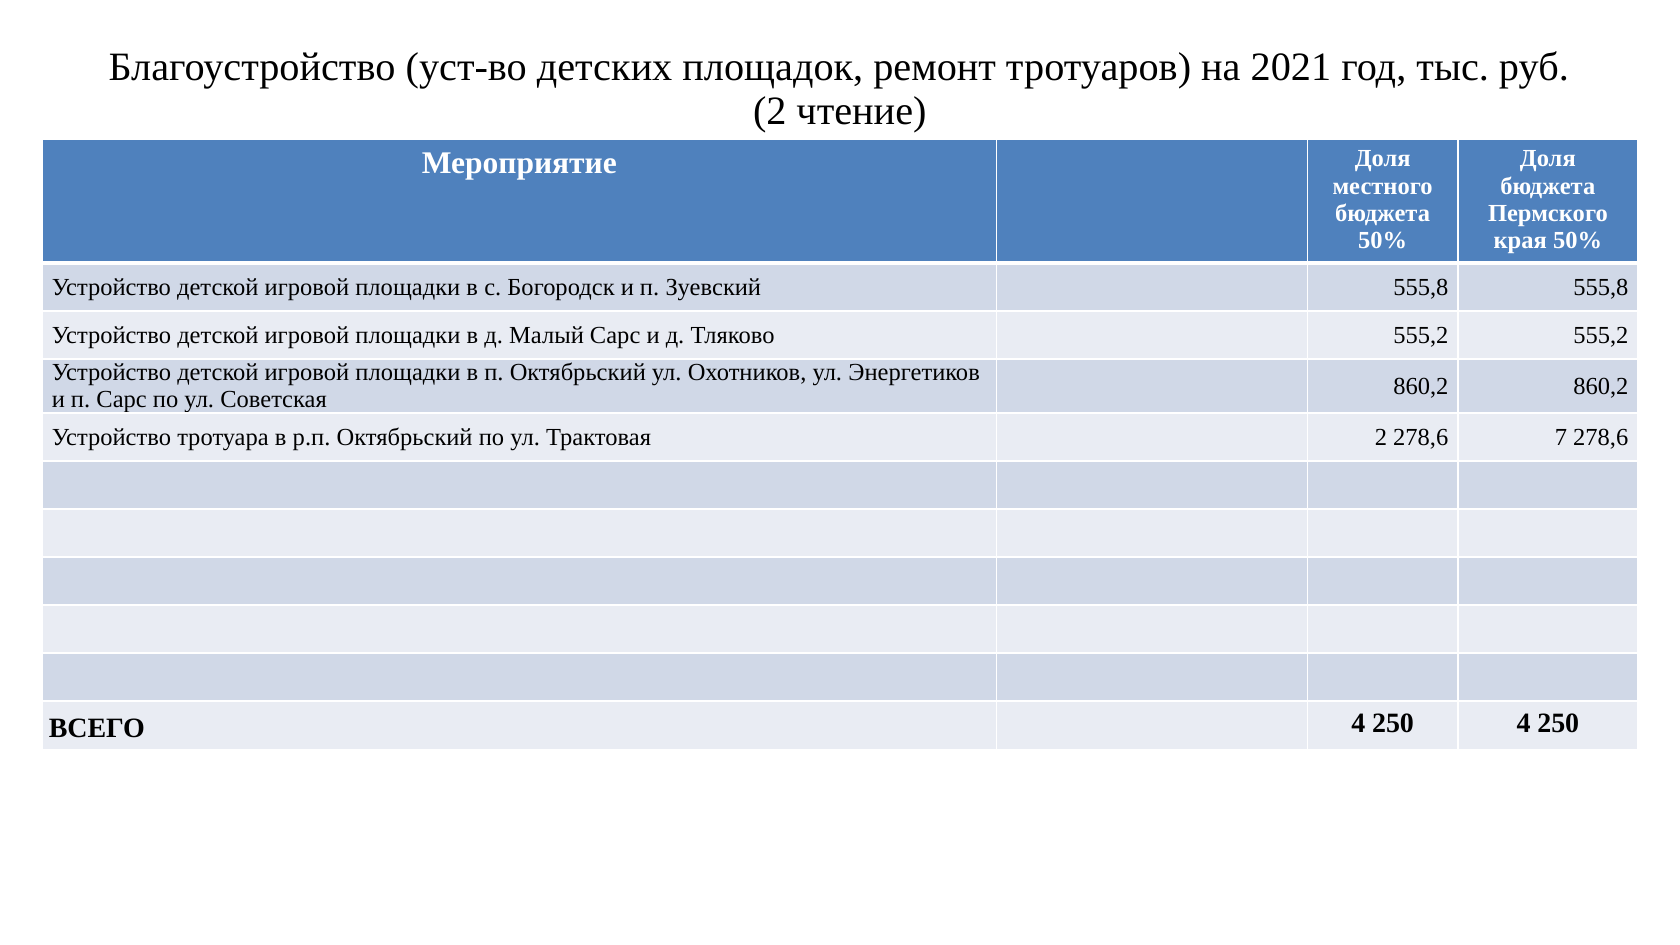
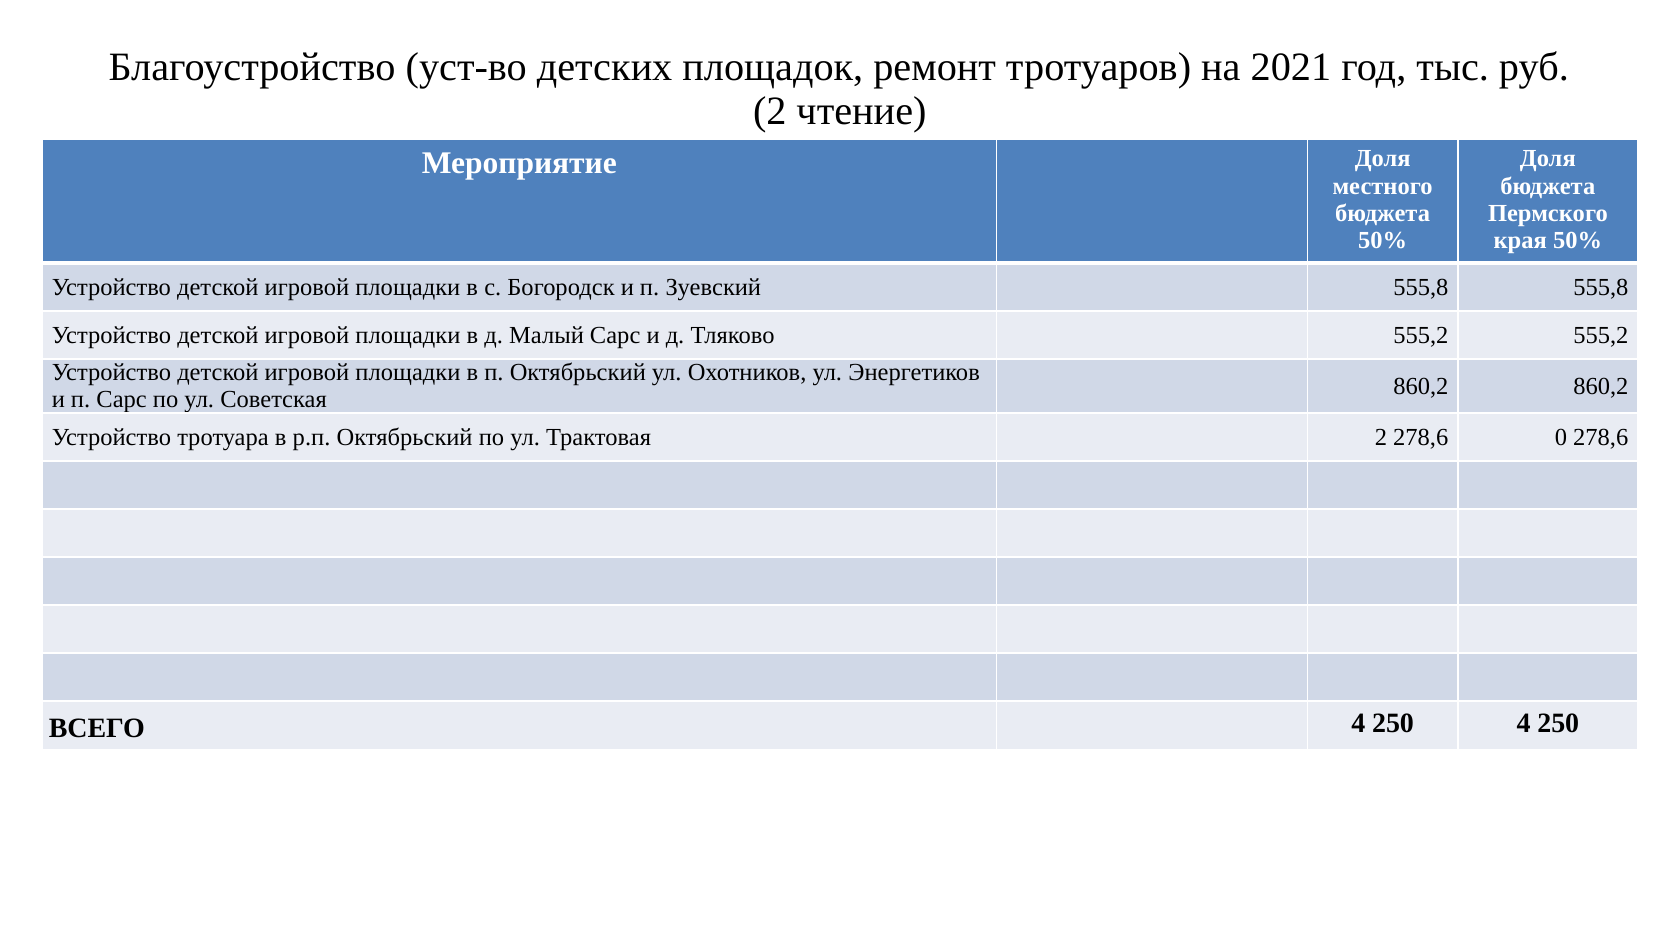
7: 7 -> 0 (1561, 437)
